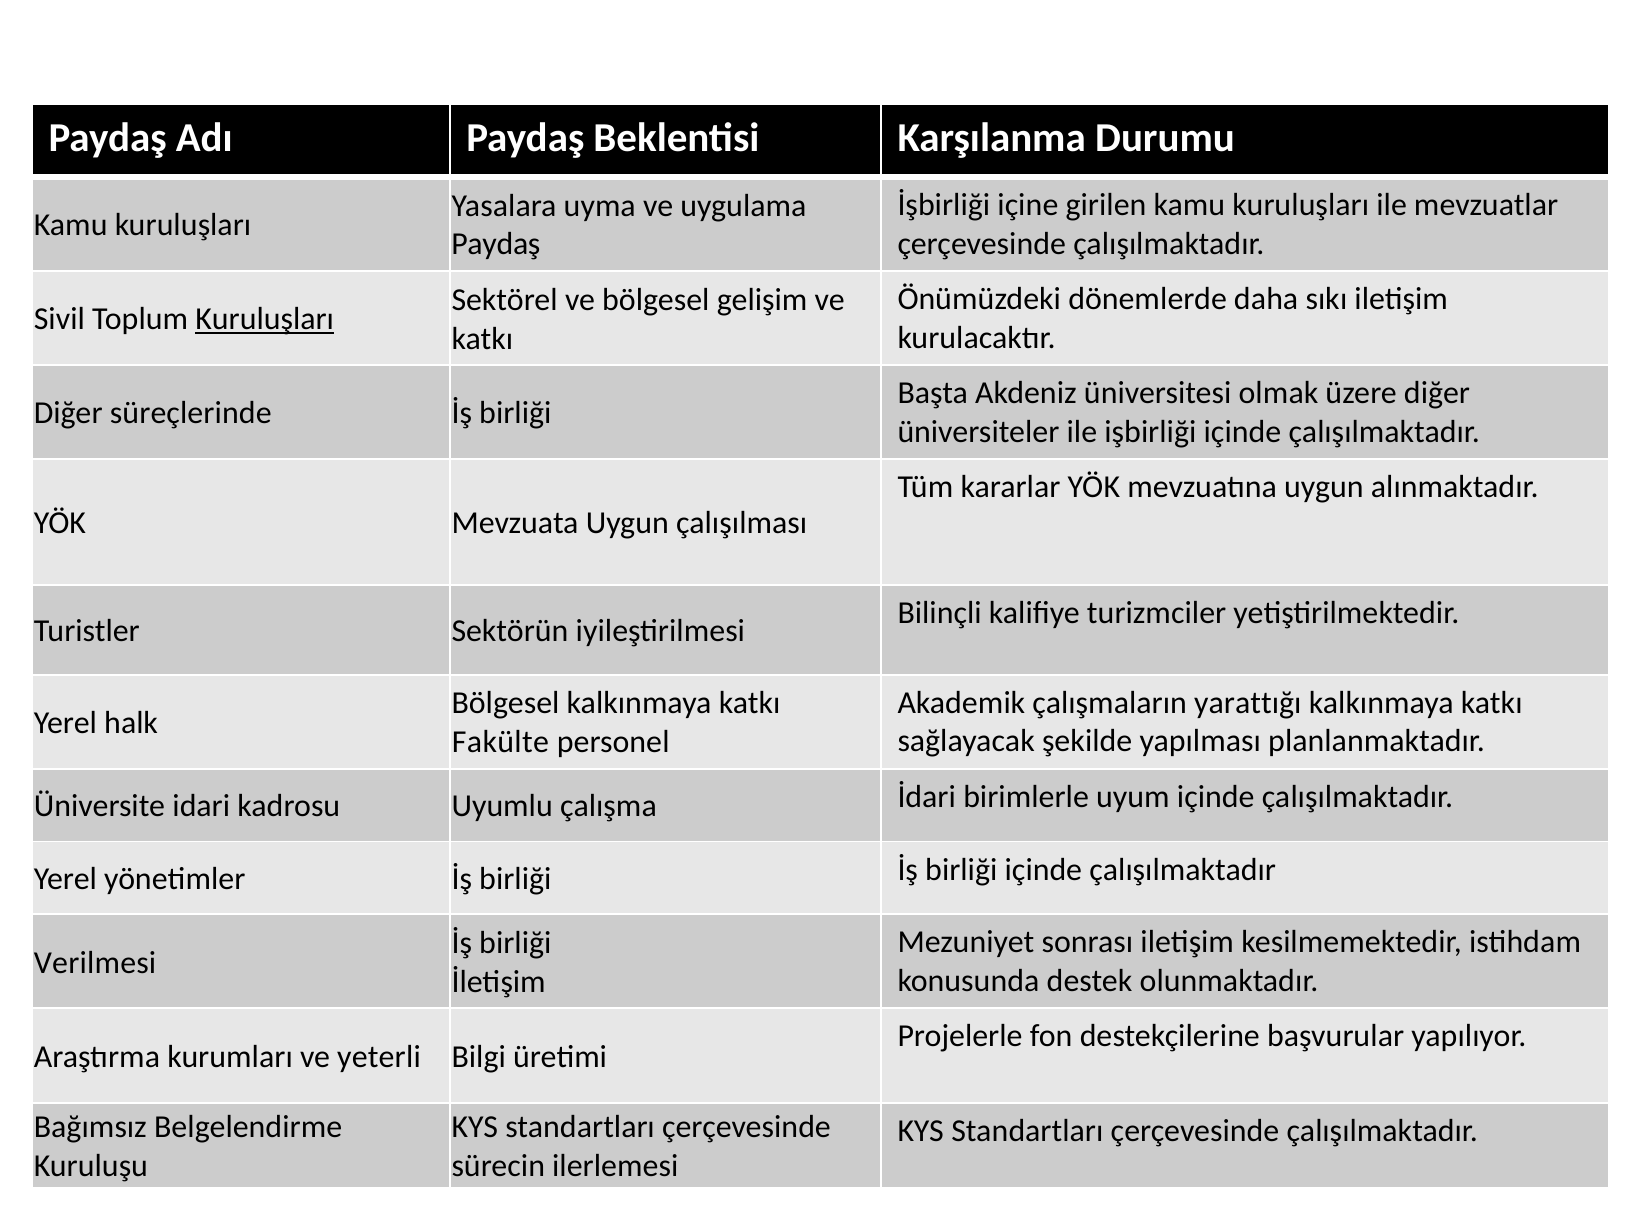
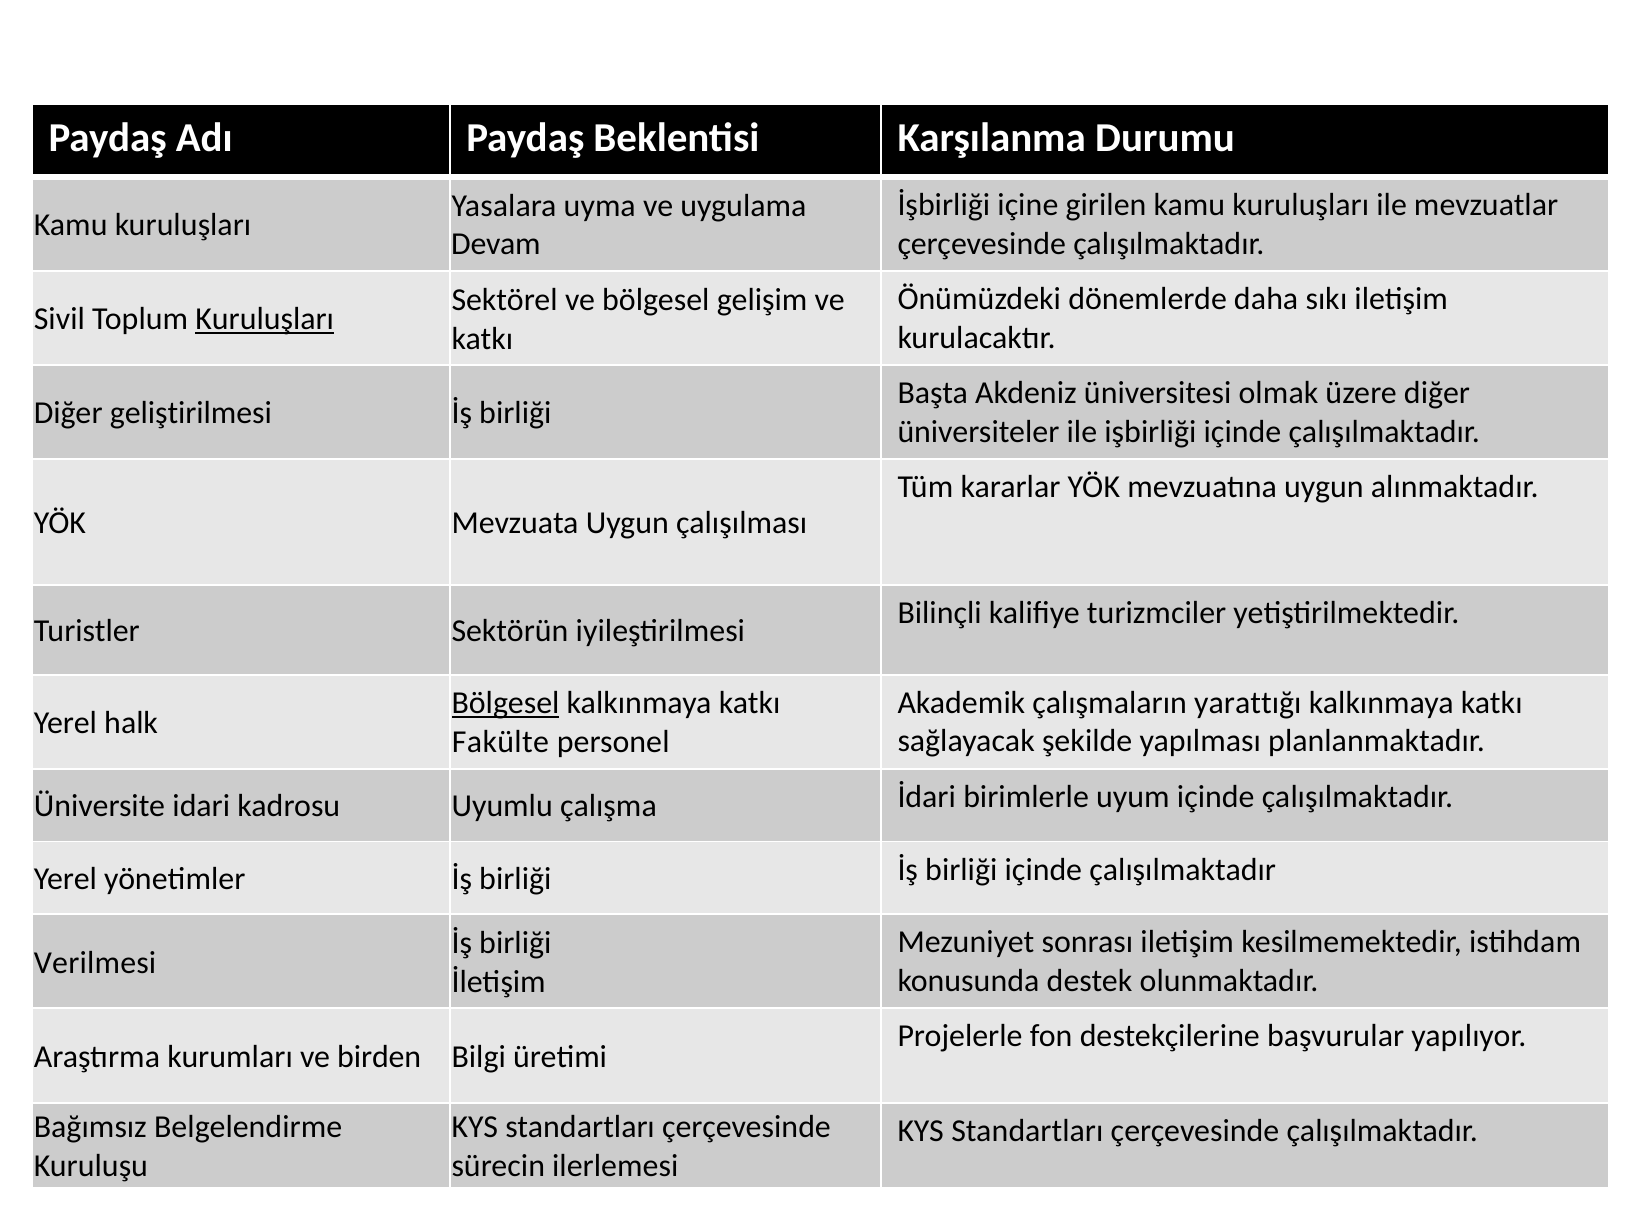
Paydaş: Paydaş -> Devam (496, 244)
süreçlerinde: süreçlerinde -> geliştirilmesi (191, 413)
Bölgesel underline: none -> present (506, 703)
yeterli: yeterli -> birden (379, 1057)
